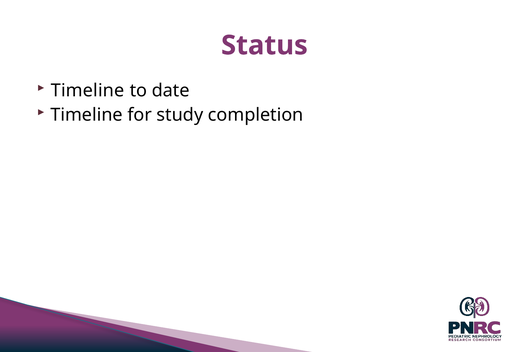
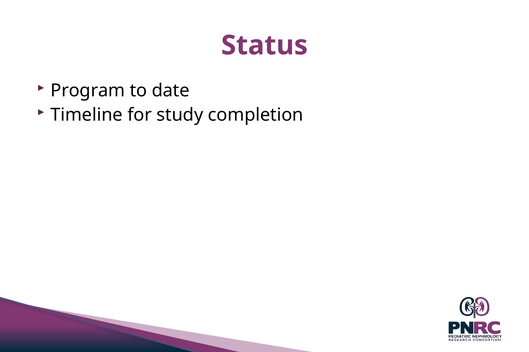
Timeline: Timeline -> Program (88, 91)
